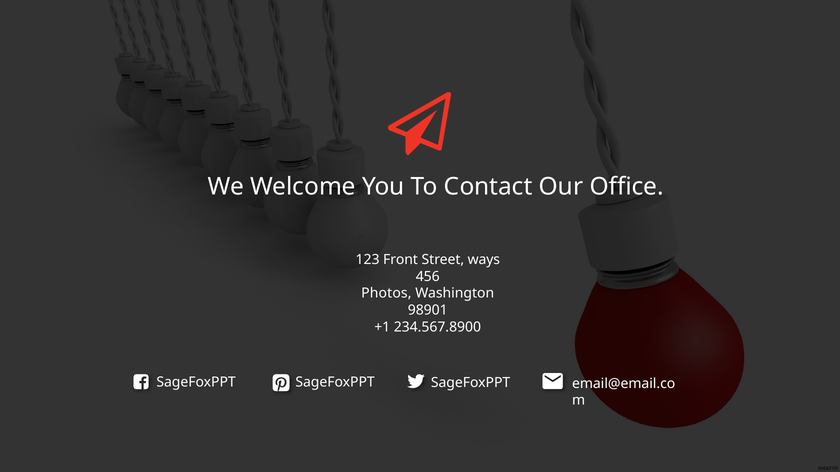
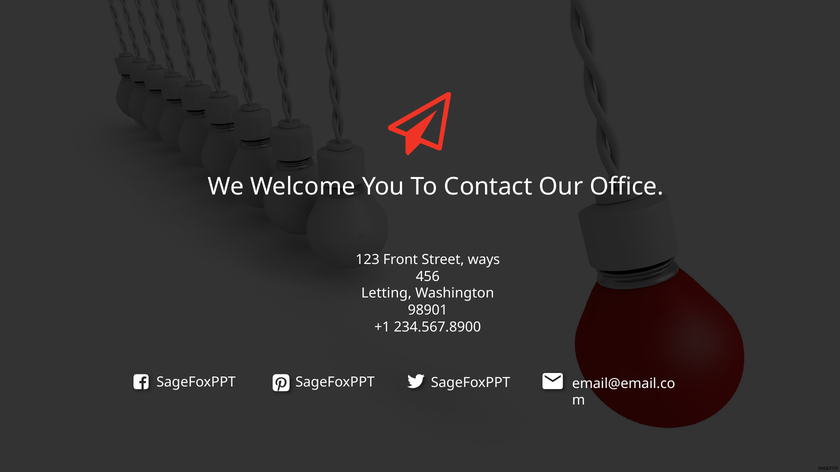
Photos: Photos -> Letting (386, 294)
